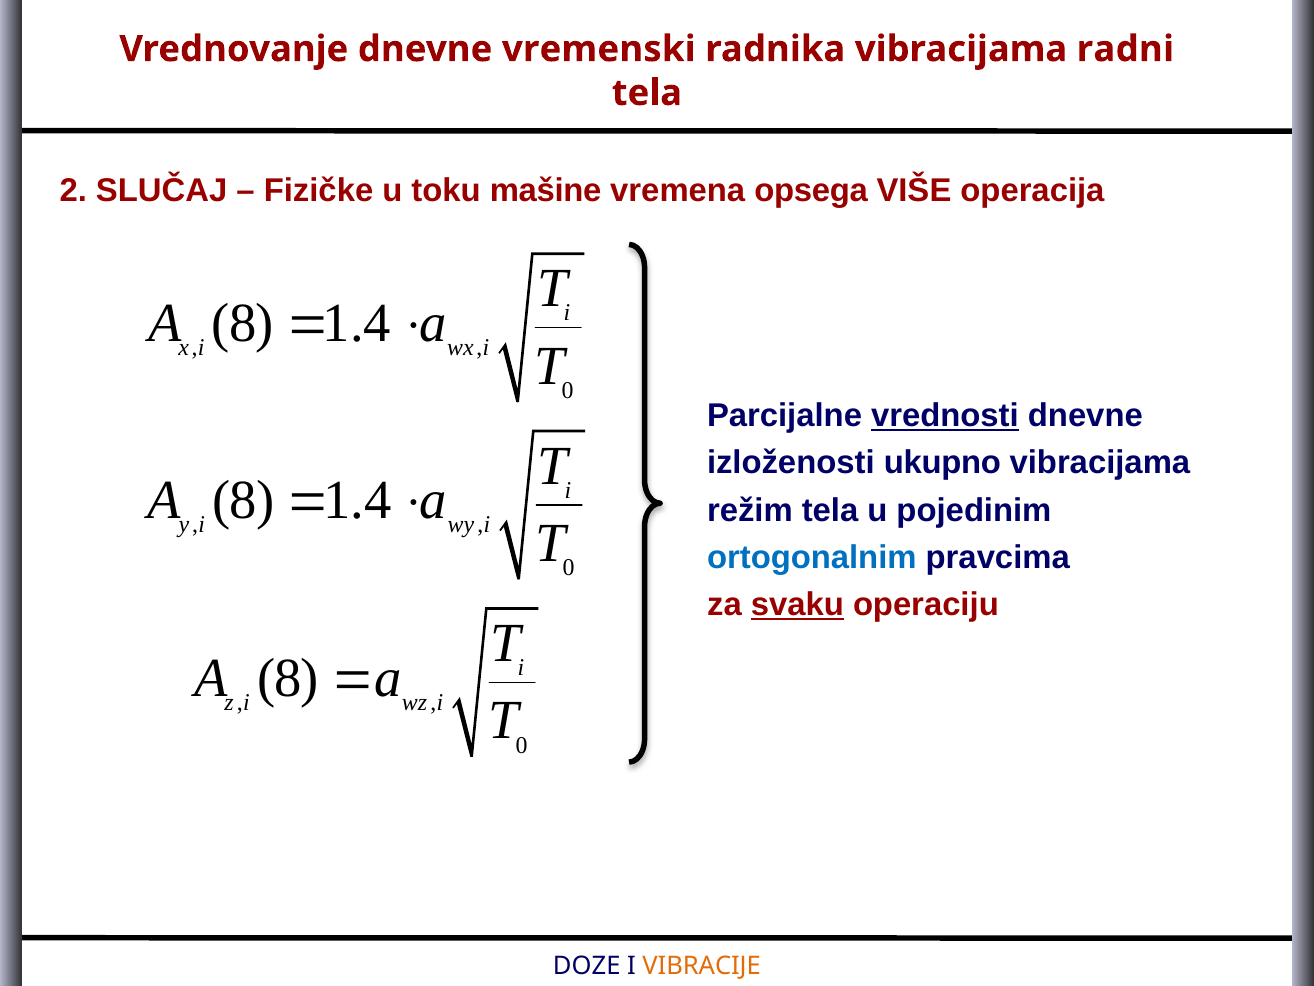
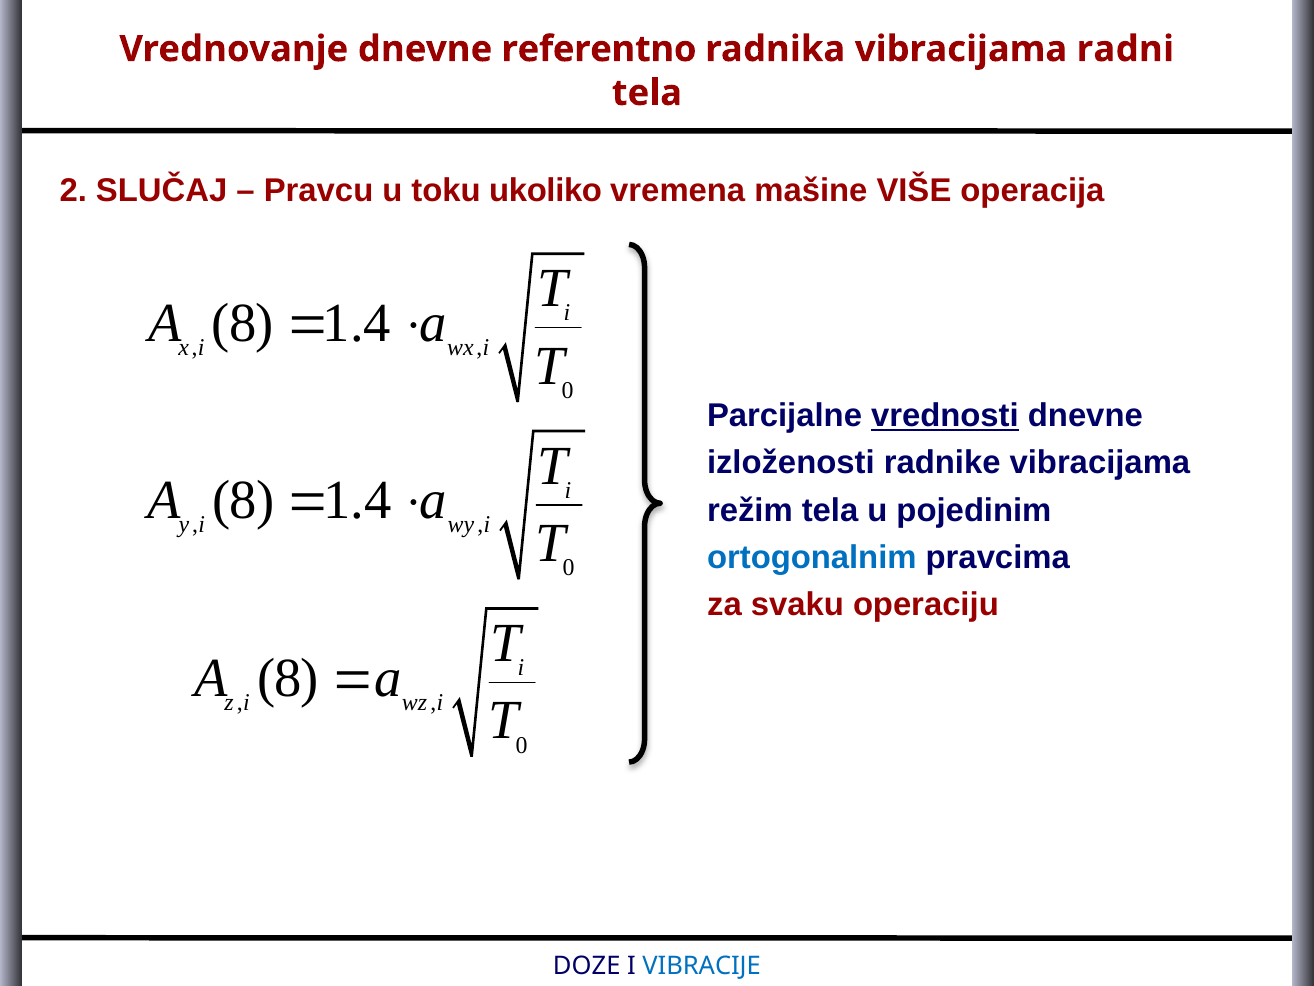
vremenski: vremenski -> referentno (599, 49)
Fizičke: Fizičke -> Pravcu (319, 190)
mašine: mašine -> ukoliko (546, 190)
opsega: opsega -> mašine (811, 190)
ukupno: ukupno -> radnike (942, 463)
svaku underline: present -> none (797, 605)
VIBRACIJE colour: orange -> blue (702, 965)
